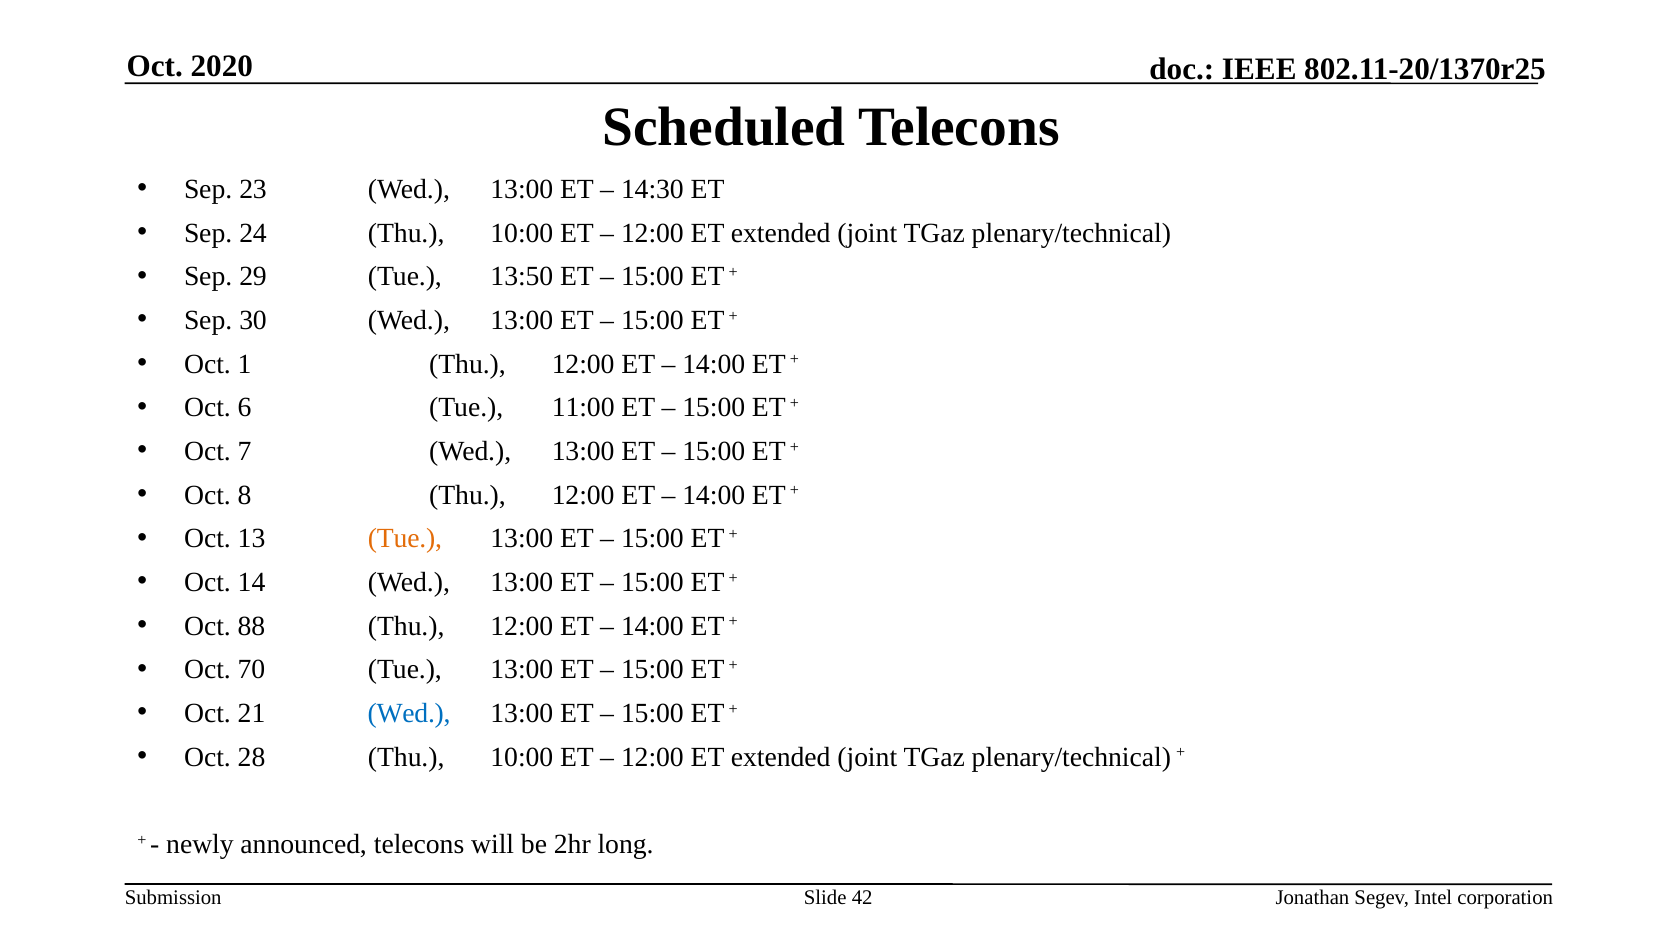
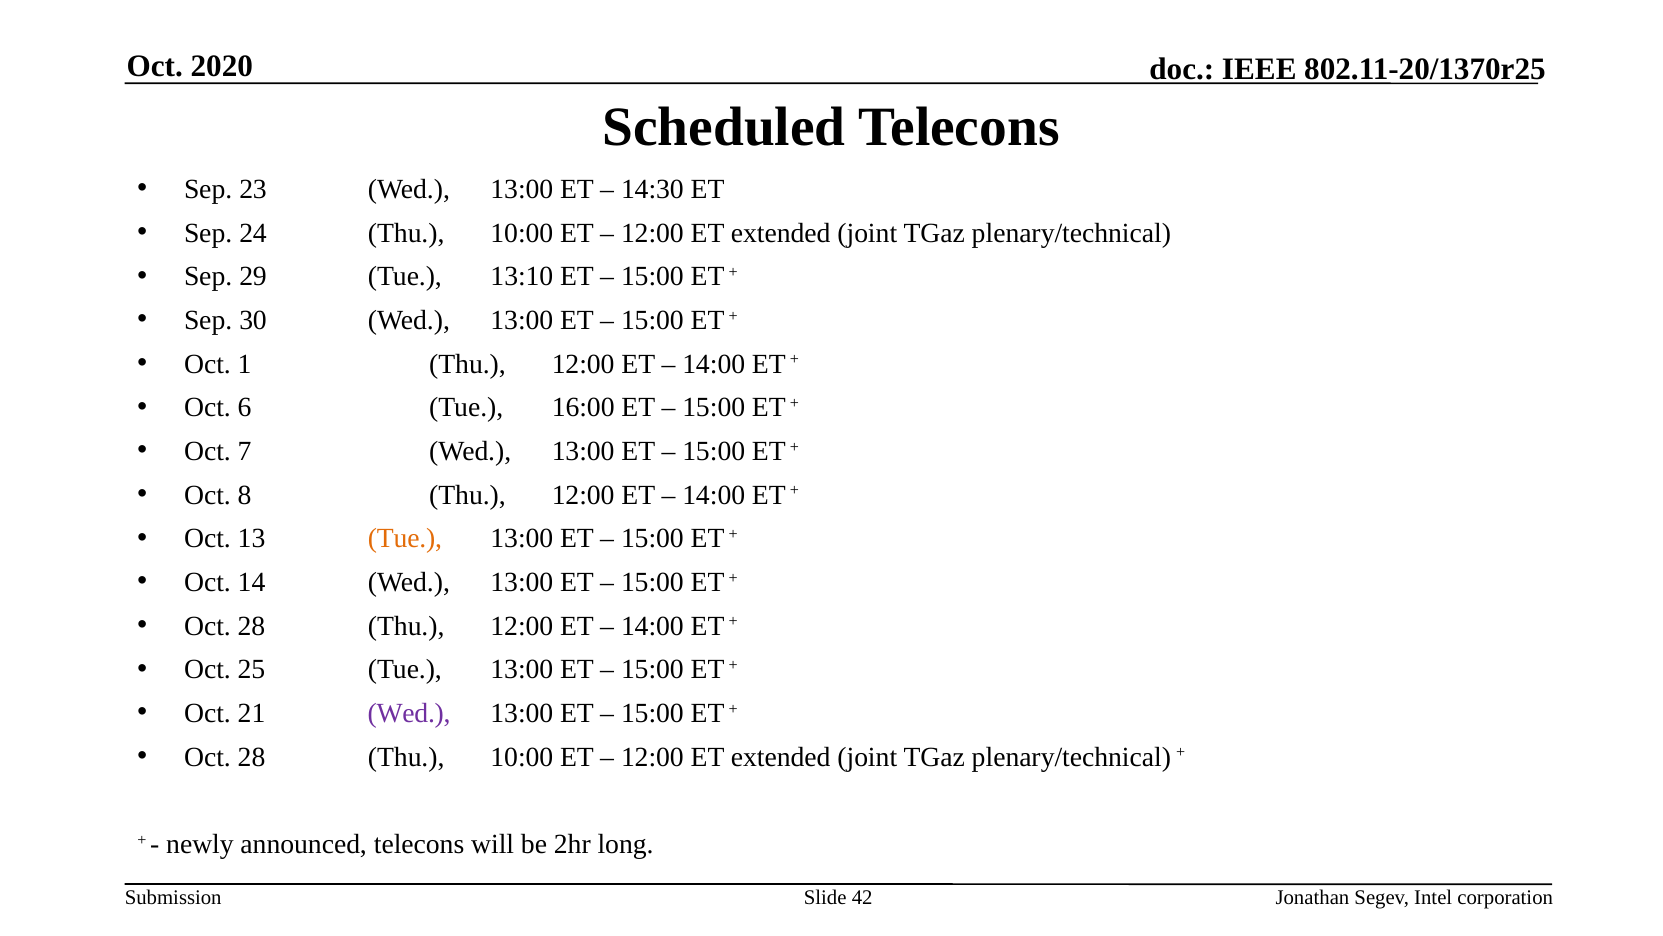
13:50: 13:50 -> 13:10 (522, 276)
11:00: 11:00 -> 16:00 (583, 407)
88: 88 -> 28 (251, 626)
70: 70 -> 25 (251, 669)
Wed colour: blue -> purple (409, 713)
